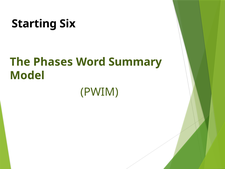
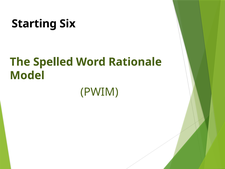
Phases: Phases -> Spelled (53, 62)
Summary: Summary -> Rationale (135, 62)
